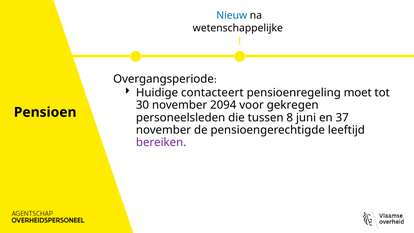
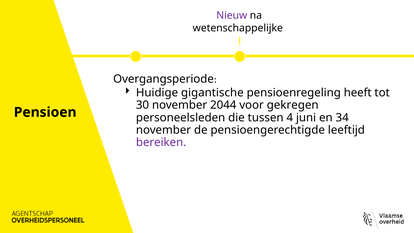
Nieuw colour: blue -> purple (232, 15)
contacteert: contacteert -> gigantische (212, 93)
moet: moet -> heeft (358, 93)
2094: 2094 -> 2044 (223, 105)
8: 8 -> 4 (290, 118)
37: 37 -> 34 (342, 118)
